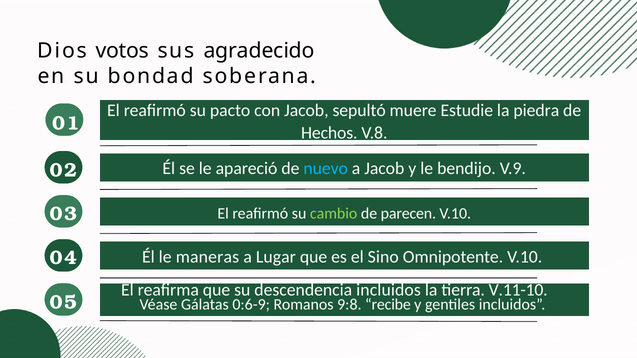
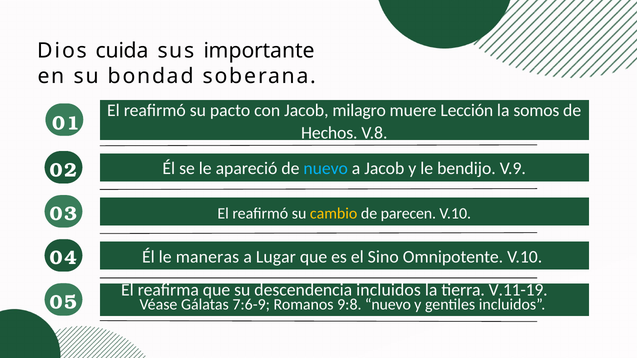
votos: votos -> cuida (122, 51)
agradecido: agradecido -> importante (259, 51)
sepultó: sepultó -> milagro (359, 111)
Estudie: Estudie -> Lección (467, 111)
piedra: piedra -> somos (536, 111)
cambio colour: light green -> yellow (334, 214)
V.11-10: V.11-10 -> V.11-19 (518, 290)
0:6-9: 0:6-9 -> 7:6-9 (251, 305)
9:8 recibe: recibe -> nuevo (388, 305)
